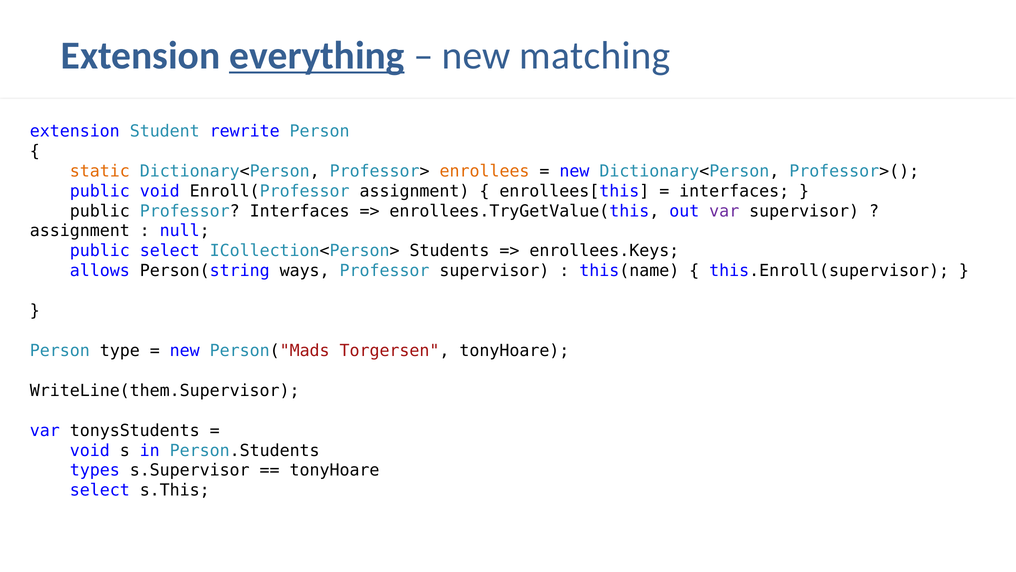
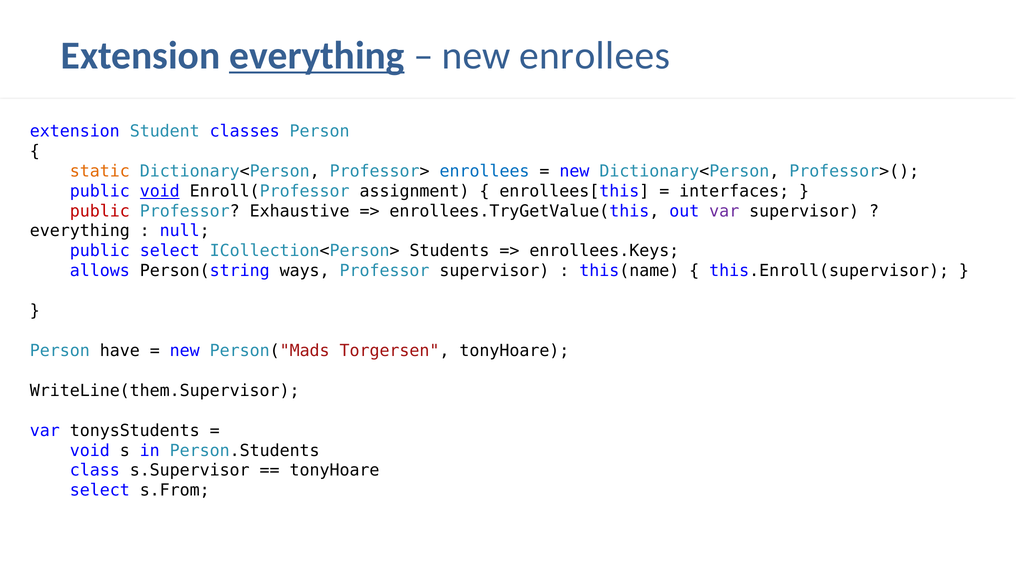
new matching: matching -> enrollees (595, 55)
rewrite: rewrite -> classes (245, 131)
enrollees colour: orange -> blue (485, 171)
void underline: none -> present (160, 191)
public colour: black -> red (100, 211)
Professor Interfaces: Interfaces -> Exhaustive (300, 211)
assignment: assignment -> everything (80, 231)
type: type -> have (120, 350)
types: types -> class (95, 470)
s.This: s.This -> s.From (175, 490)
